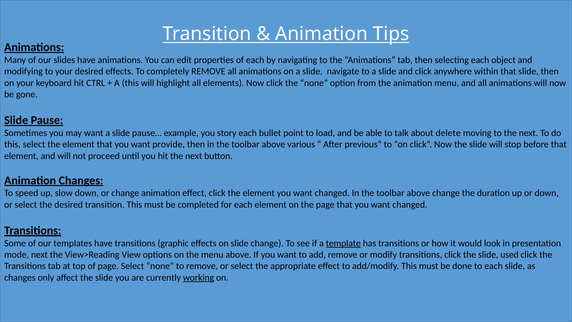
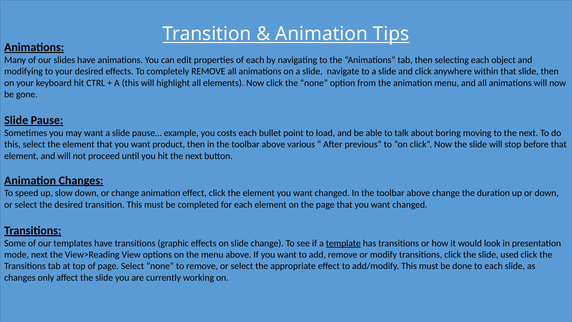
story: story -> costs (227, 133)
delete: delete -> boring (448, 133)
provide: provide -> product (169, 144)
working underline: present -> none (199, 277)
